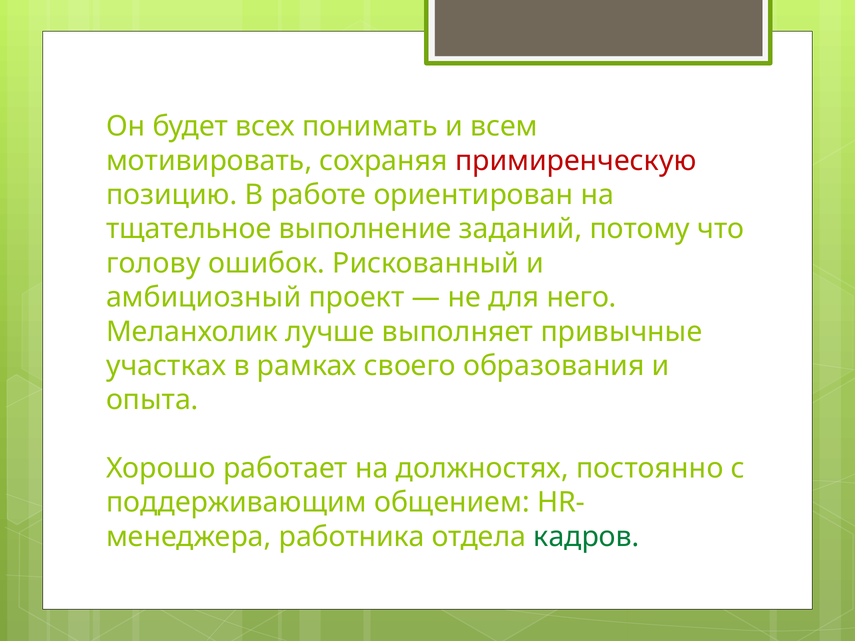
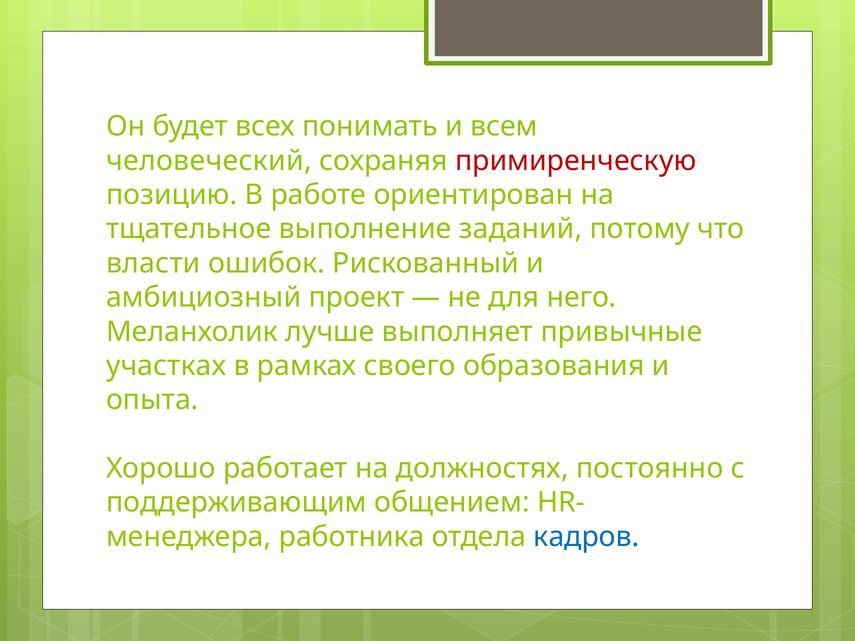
мотивировать: мотивировать -> человеческий (209, 161)
голову: голову -> власти (153, 263)
кадров colour: green -> blue (586, 537)
